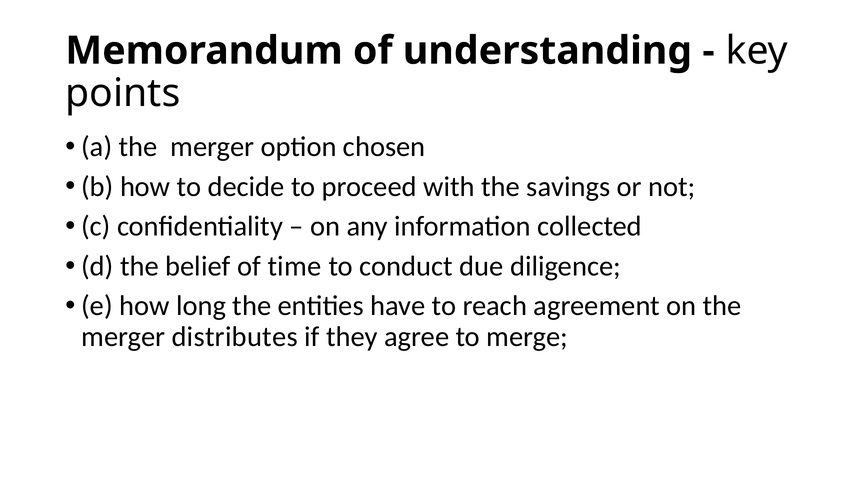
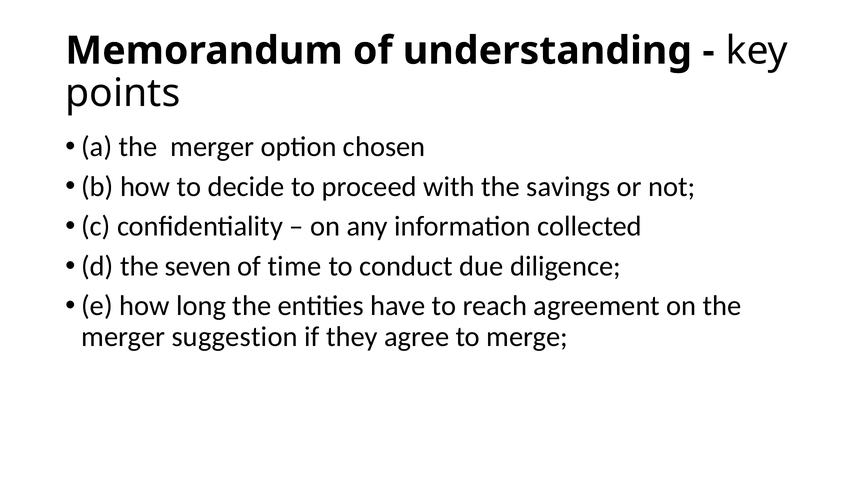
belief: belief -> seven (198, 266)
distributes: distributes -> suggestion (235, 337)
